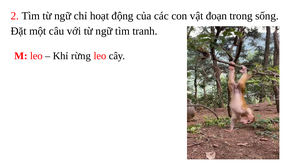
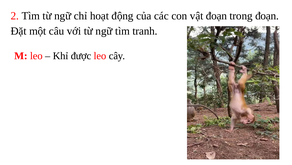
trong sống: sống -> đoạn (267, 16)
rừng: rừng -> được (81, 56)
